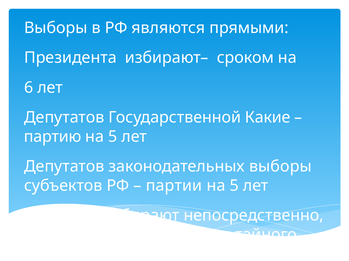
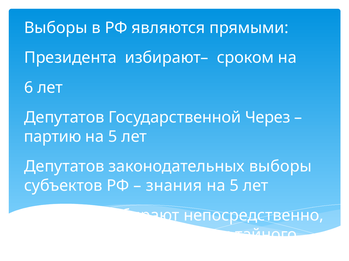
Какие: Какие -> Через (268, 118)
партии: партии -> знания (174, 186)
